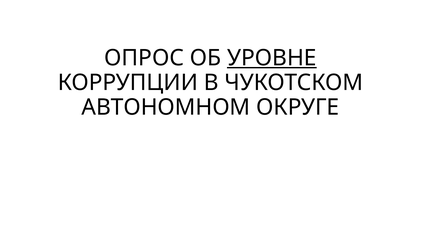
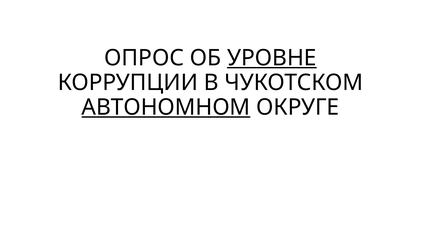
АВТОНОМНОМ underline: none -> present (166, 107)
